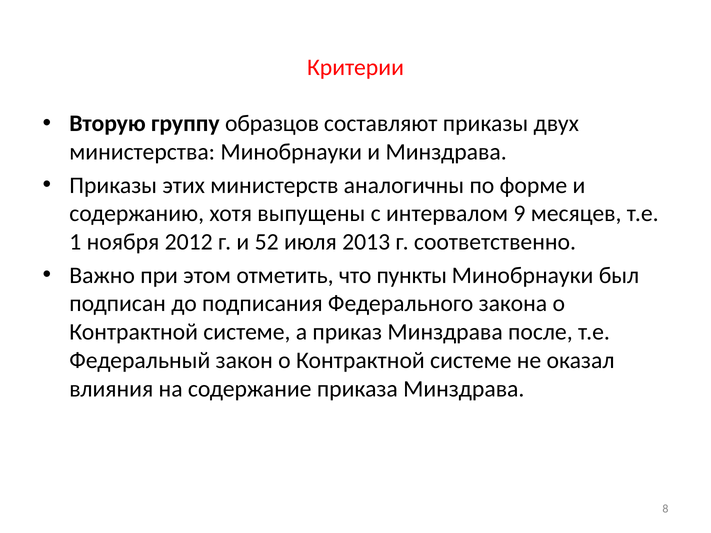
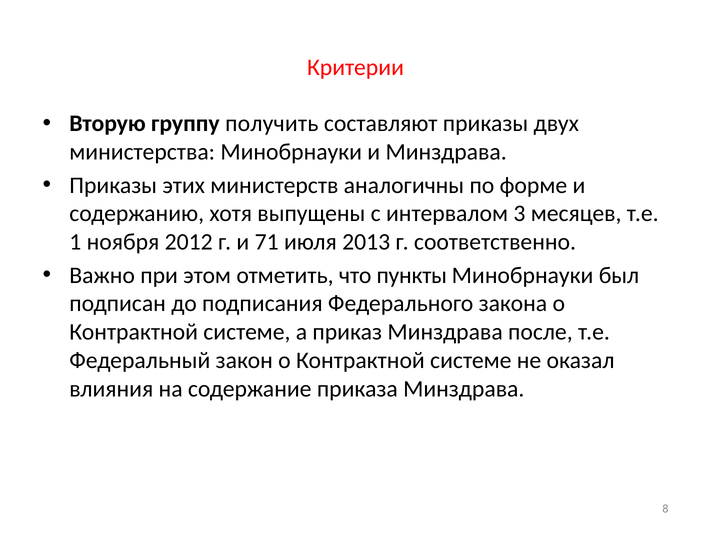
образцов: образцов -> получить (272, 124)
9: 9 -> 3 (519, 214)
52: 52 -> 71 (267, 242)
